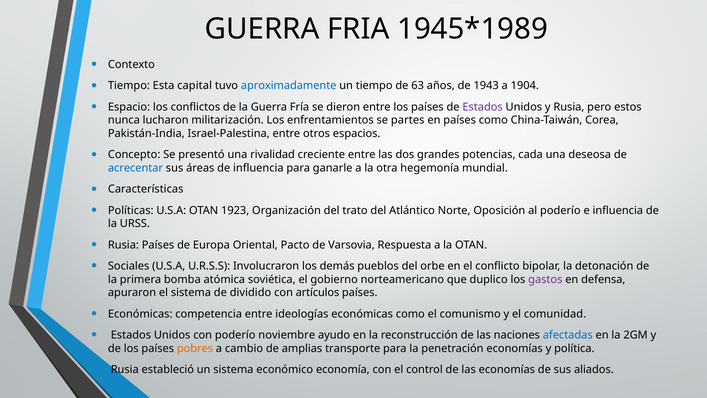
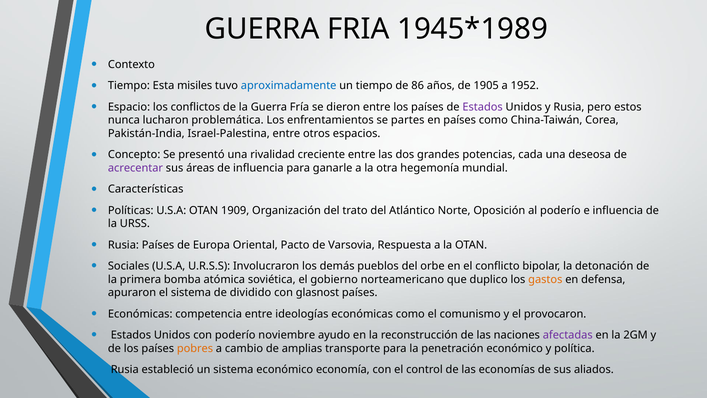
capital: capital -> misiles (195, 86)
63: 63 -> 86 (418, 86)
1943: 1943 -> 1905 (486, 86)
1904: 1904 -> 1952 (525, 86)
militarización: militarización -> problemática (228, 120)
acrecentar colour: blue -> purple (135, 168)
1923: 1923 -> 1909 (235, 210)
gastos colour: purple -> orange (545, 279)
artículos: artículos -> glasnost (317, 293)
comunidad: comunidad -> provocaron (555, 314)
afectadas colour: blue -> purple (568, 335)
penetración economías: economías -> económico (515, 348)
